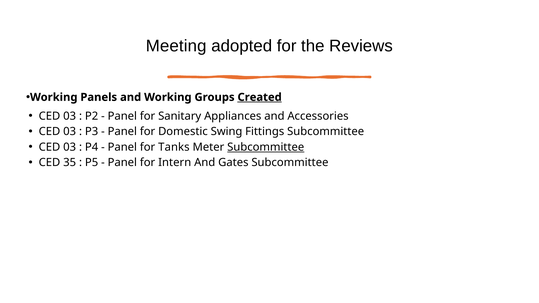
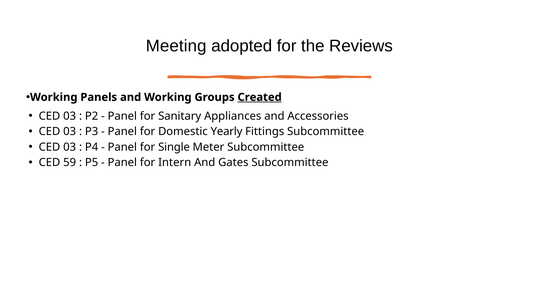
Swing: Swing -> Yearly (227, 132)
Tanks: Tanks -> Single (174, 147)
Subcommittee underline: present -> none (266, 147)
35: 35 -> 59 (70, 163)
